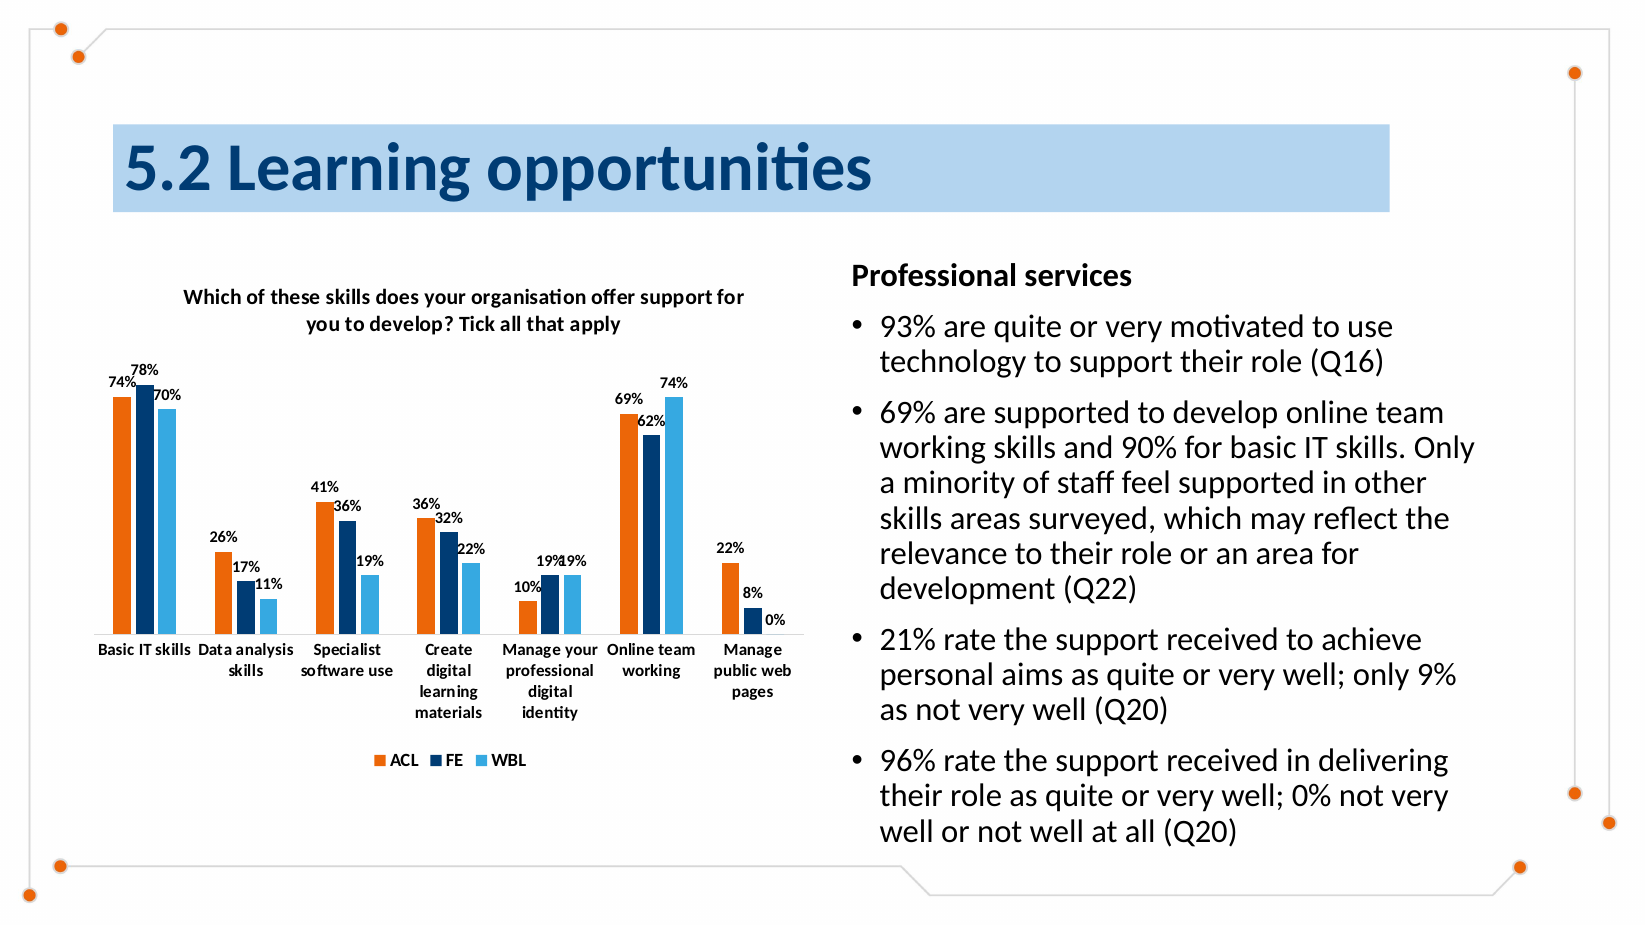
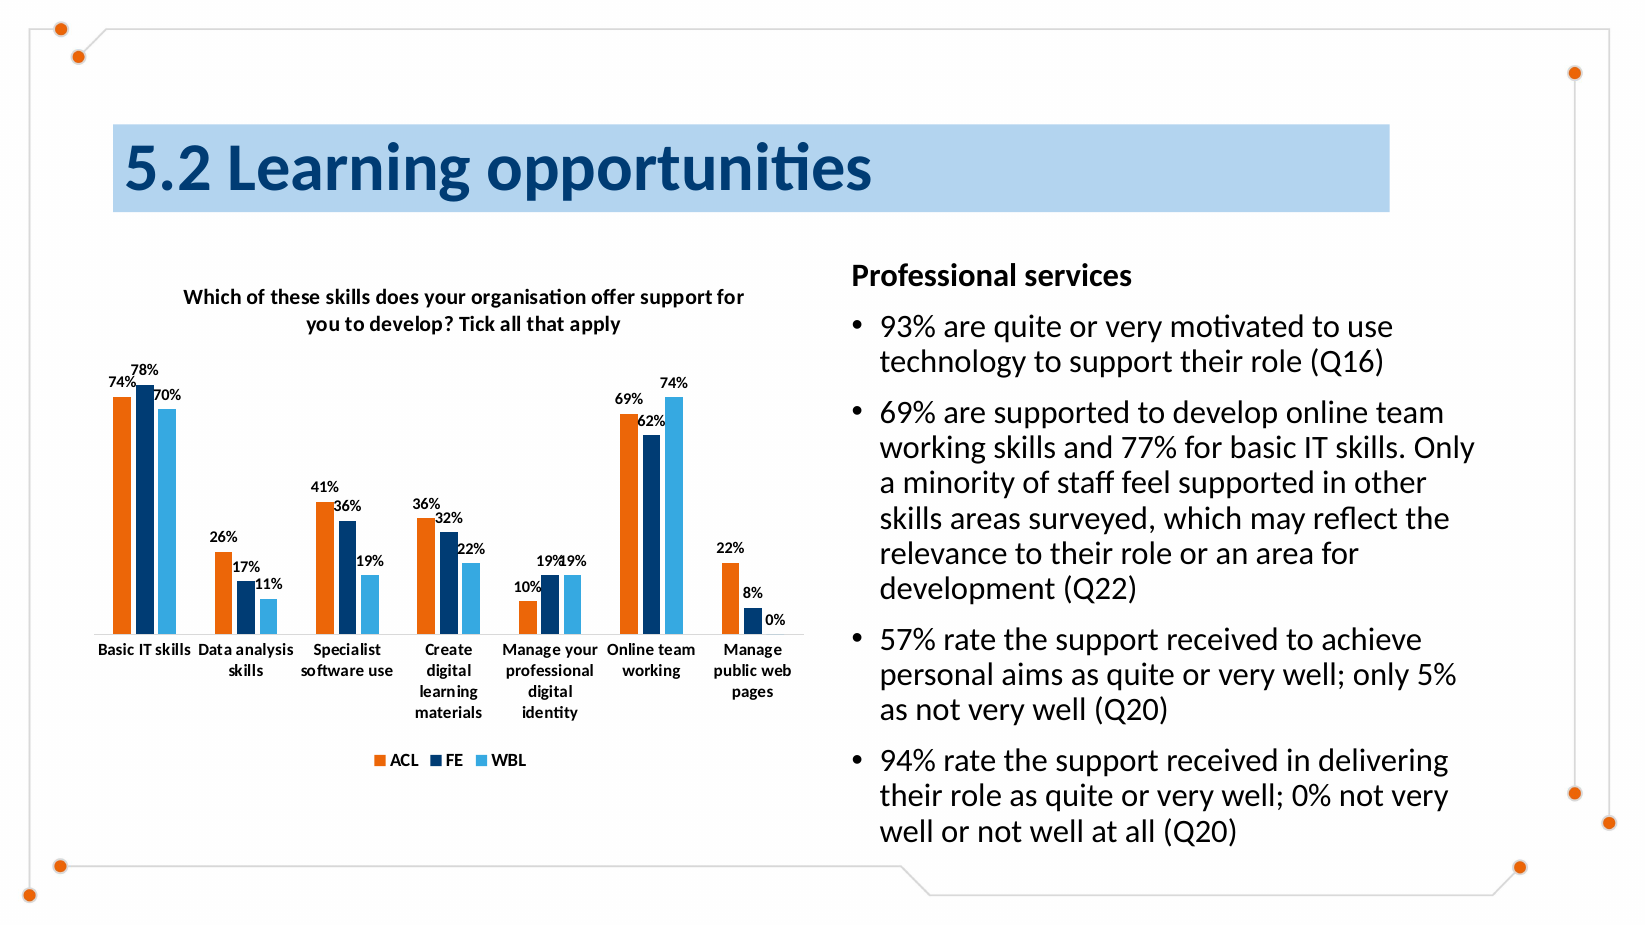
90%: 90% -> 77% (1149, 448)
21%: 21% -> 57% (908, 640)
9%: 9% -> 5% (1437, 675)
96%: 96% -> 94% (908, 761)
